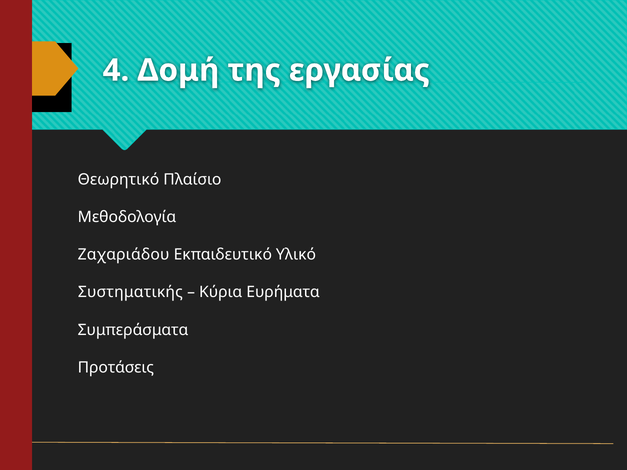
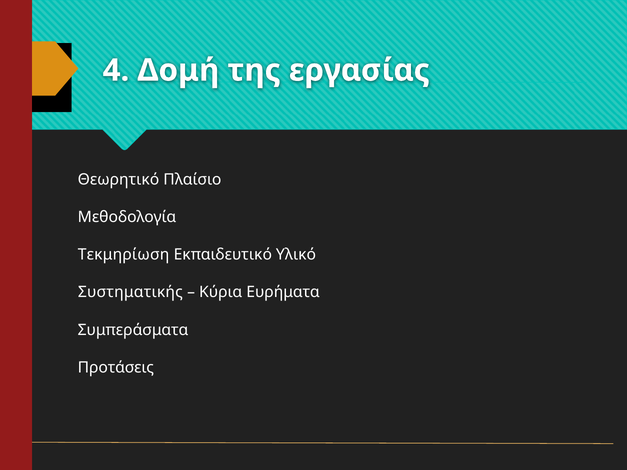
Ζαχαριάδου: Ζαχαριάδου -> Τεκμηρίωση (124, 255)
